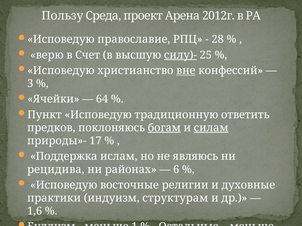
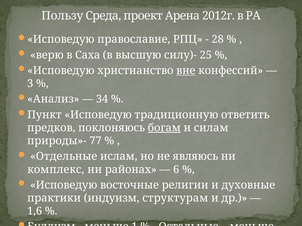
Счет: Счет -> Саха (88, 55)
силу)- underline: present -> none (180, 55)
Ячейки: Ячейки -> Анализ (53, 99)
64: 64 -> 34 (102, 99)
силам underline: present -> none (211, 128)
17: 17 -> 77 (95, 141)
Поддержка: Поддержка -> Отдельные (64, 157)
рецидива: рецидива -> комплекс (56, 170)
